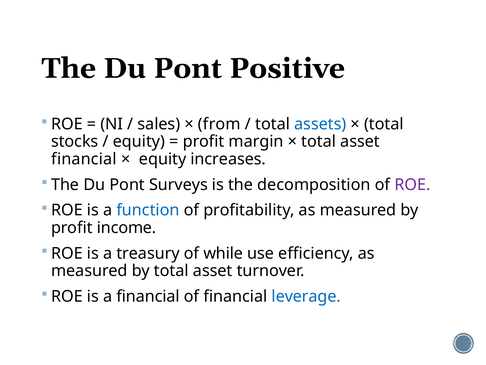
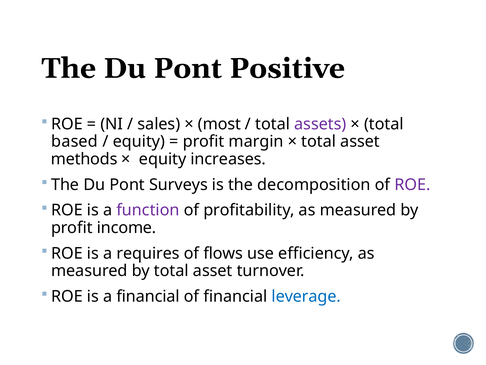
from: from -> most (219, 124)
assets colour: blue -> purple (320, 124)
stocks: stocks -> based (75, 141)
financial: financial -> methods (84, 159)
function colour: blue -> purple (148, 210)
treasury: treasury -> requires (148, 253)
while: while -> flows (223, 253)
